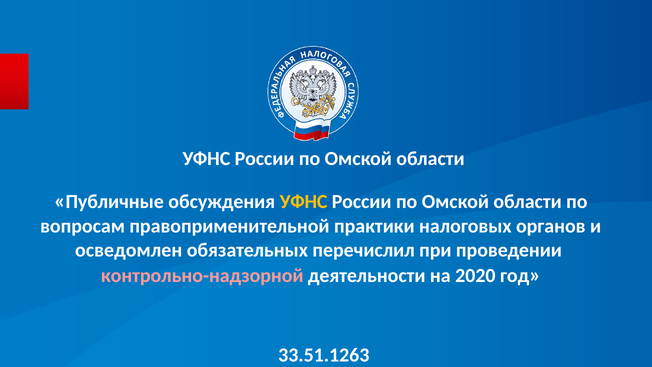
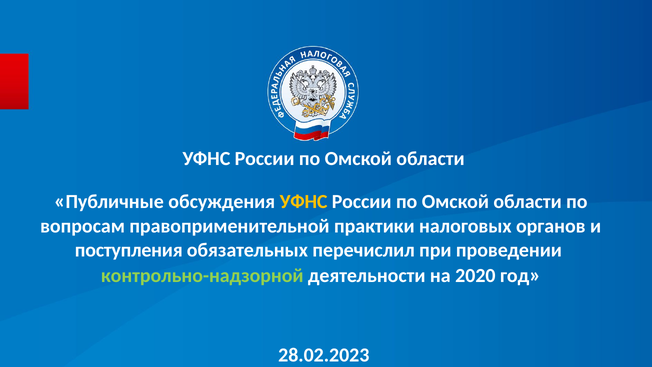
осведомлен: осведомлен -> поступления (129, 250)
контрольно-надзорной colour: pink -> light green (202, 276)
33.51.1263: 33.51.1263 -> 28.02.2023 (324, 355)
